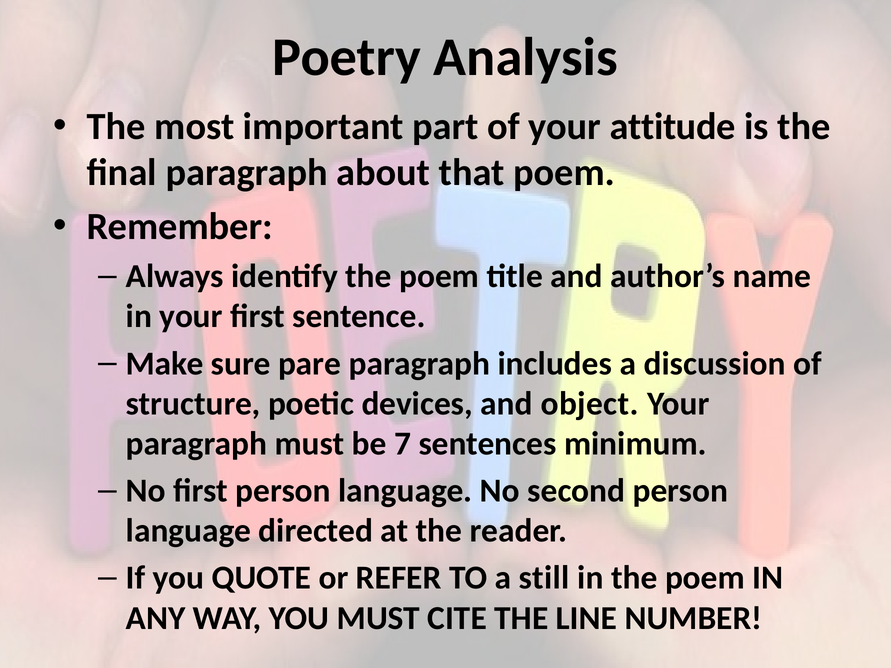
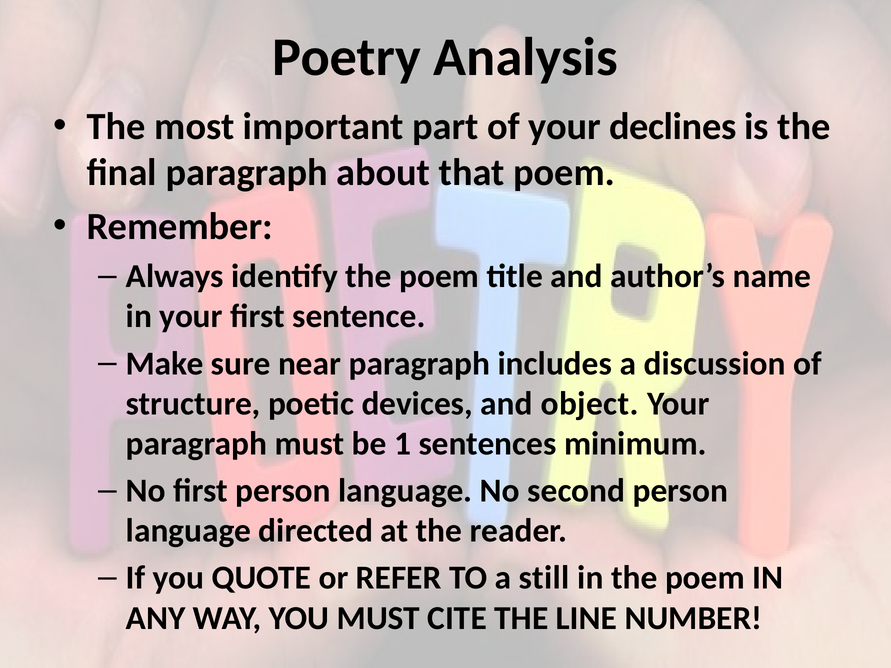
attitude: attitude -> declines (673, 127)
pare: pare -> near (310, 364)
7: 7 -> 1 (403, 444)
